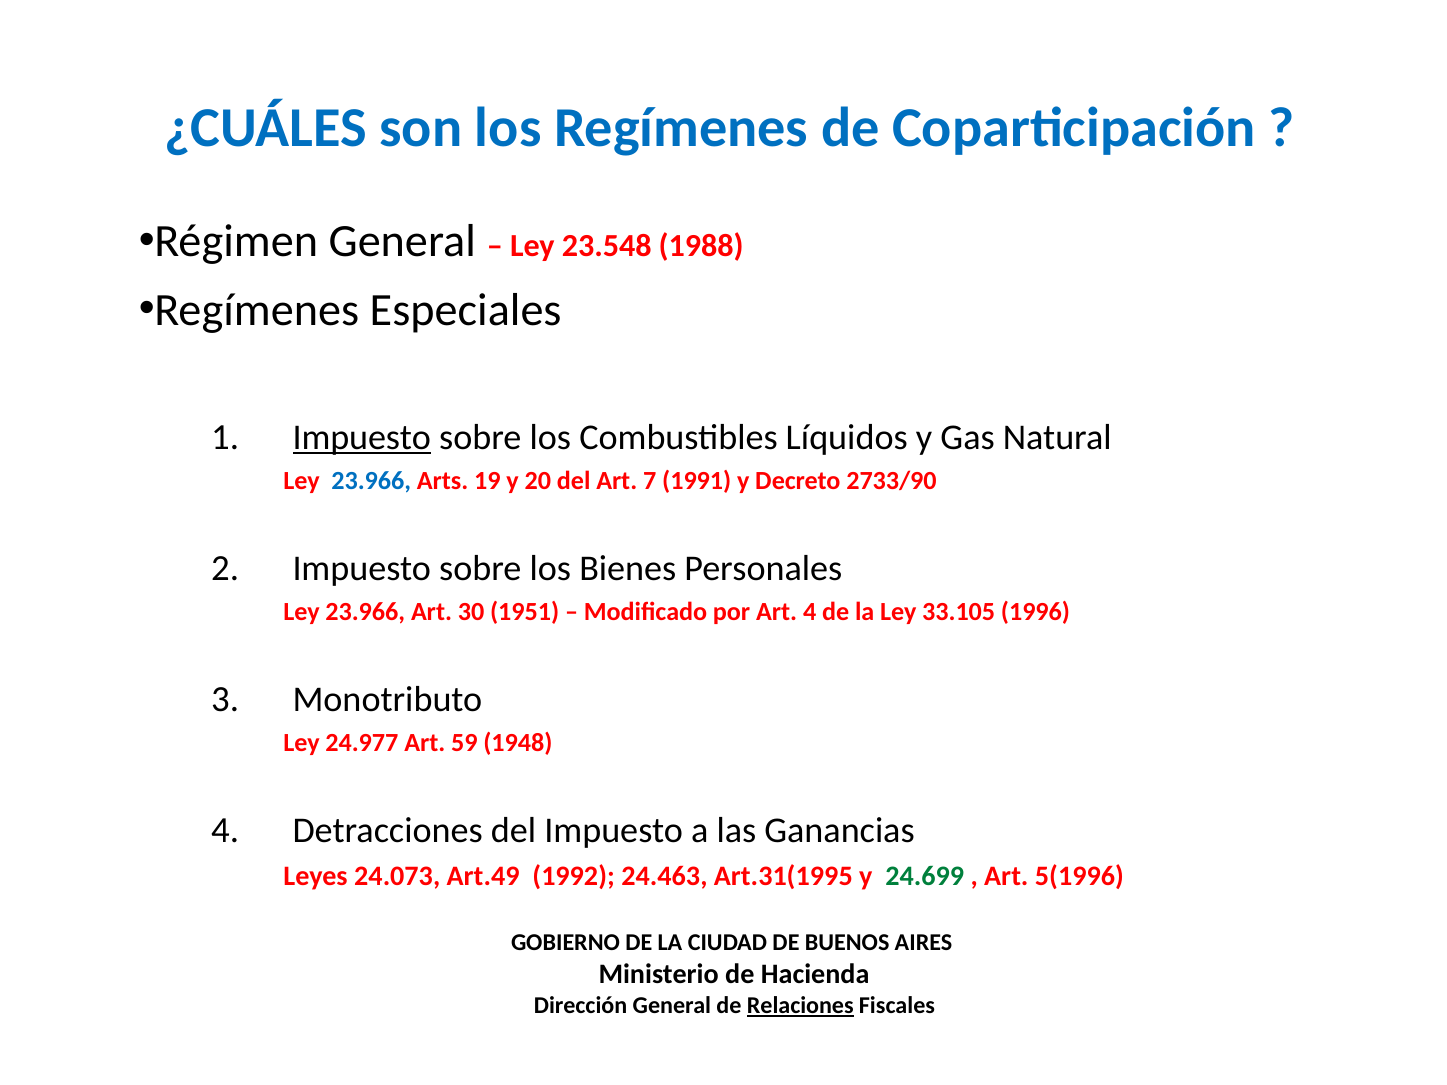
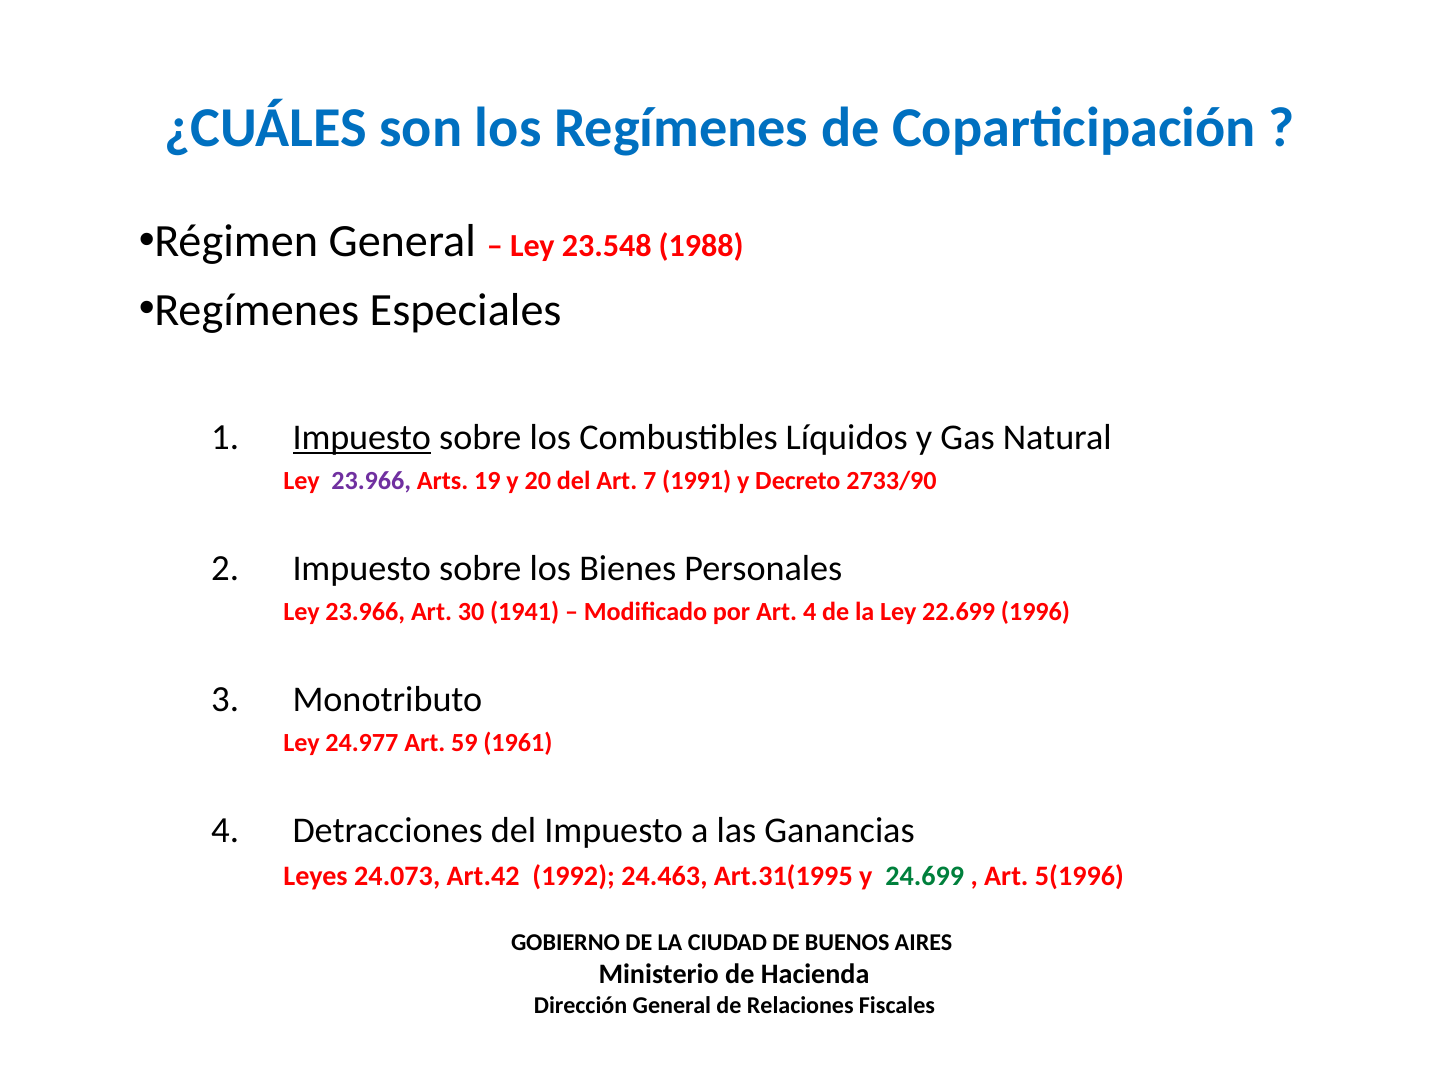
23.966 colour: blue -> purple (371, 481)
1951: 1951 -> 1941 (525, 612)
33.105: 33.105 -> 22.699 (959, 612)
1948: 1948 -> 1961 (518, 744)
Art.49: Art.49 -> Art.42 (483, 877)
Relaciones underline: present -> none (800, 1006)
